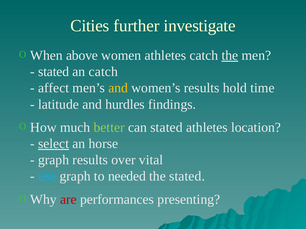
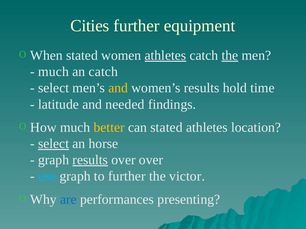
investigate: investigate -> equipment (200, 26)
When above: above -> stated (82, 56)
athletes underline: none -> present (165, 56)
stated: stated -> much (54, 72)
affect: affect -> select (54, 88)
hurdles: hurdles -> needed (125, 105)
better colour: light green -> yellow (109, 128)
results underline: none -> present (90, 160)
over vital: vital -> over (151, 160)
to needed: needed -> further (127, 177)
the stated: stated -> victor (187, 177)
are colour: red -> blue (68, 200)
